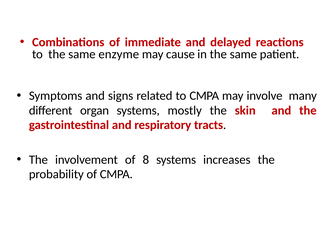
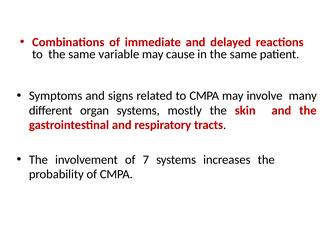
enzyme: enzyme -> variable (119, 54)
8: 8 -> 7 (146, 160)
